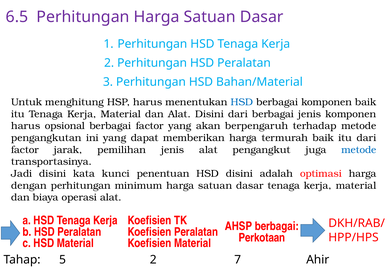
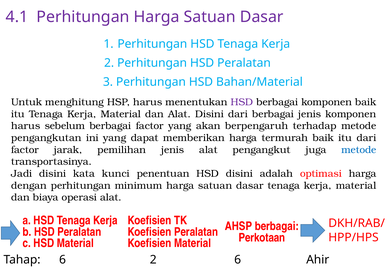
6.5: 6.5 -> 4.1 (17, 17)
HSD colour: blue -> purple (242, 102)
opsional: opsional -> sebelum (65, 126)
Tahap 5: 5 -> 6 (63, 260)
2 7: 7 -> 6 (238, 260)
